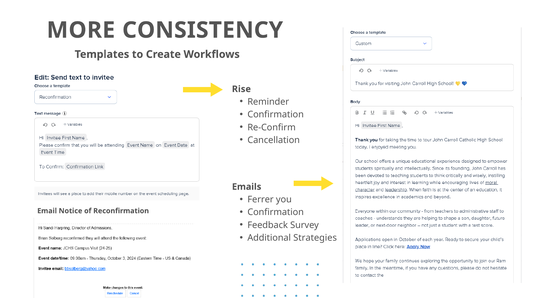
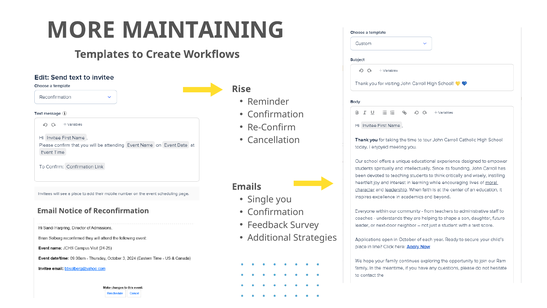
CONSISTENCY: CONSISTENCY -> MAINTAINING (203, 30)
Ferrer: Ferrer -> Single (261, 199)
